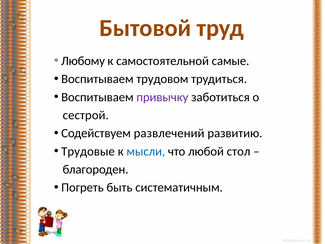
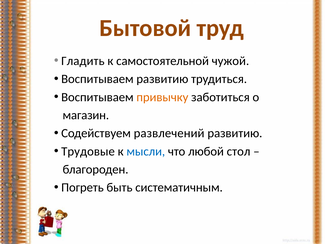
Любому: Любому -> Гладить (83, 61)
самые: самые -> чужой (230, 61)
Воспитываем трудовом: трудовом -> развитию (162, 79)
привычку colour: purple -> orange (162, 97)
сестрой: сестрой -> магазин (86, 115)
